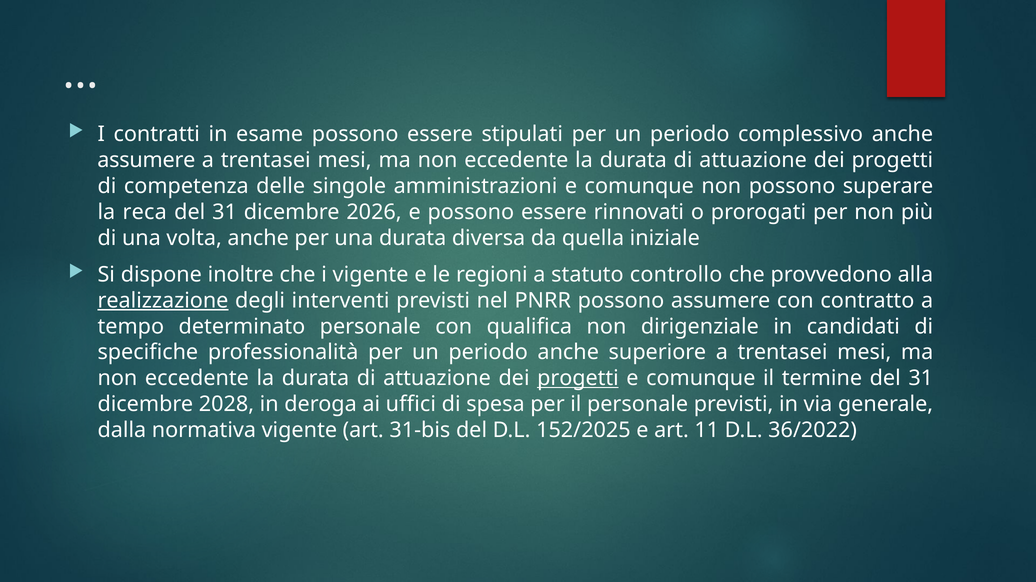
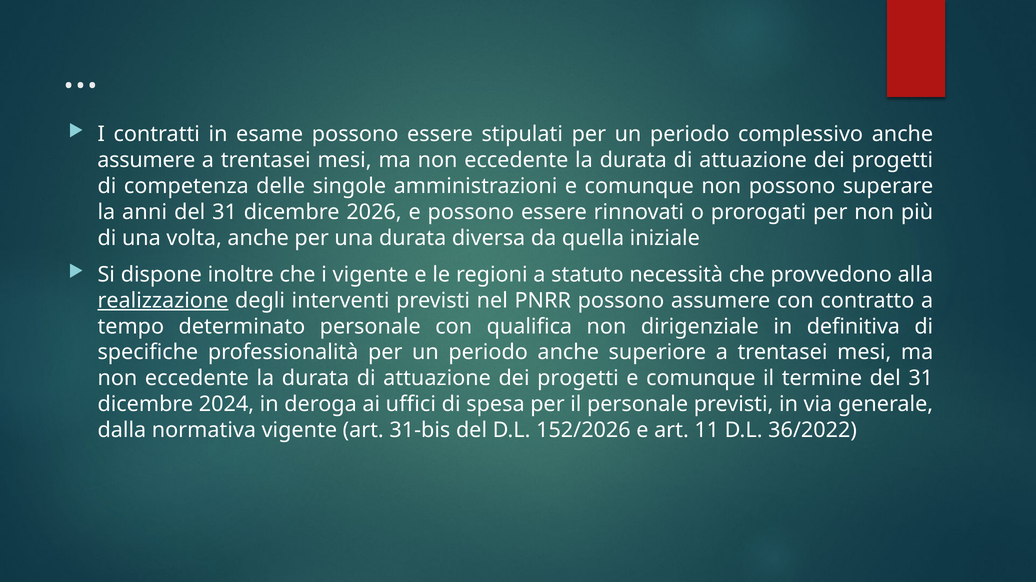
reca: reca -> anni (145, 212)
controllo: controllo -> necessità (676, 275)
candidati: candidati -> definitiva (853, 327)
progetti underline: present -> none (578, 379)
2028: 2028 -> 2024 (226, 405)
152/2025: 152/2025 -> 152/2026 (583, 431)
